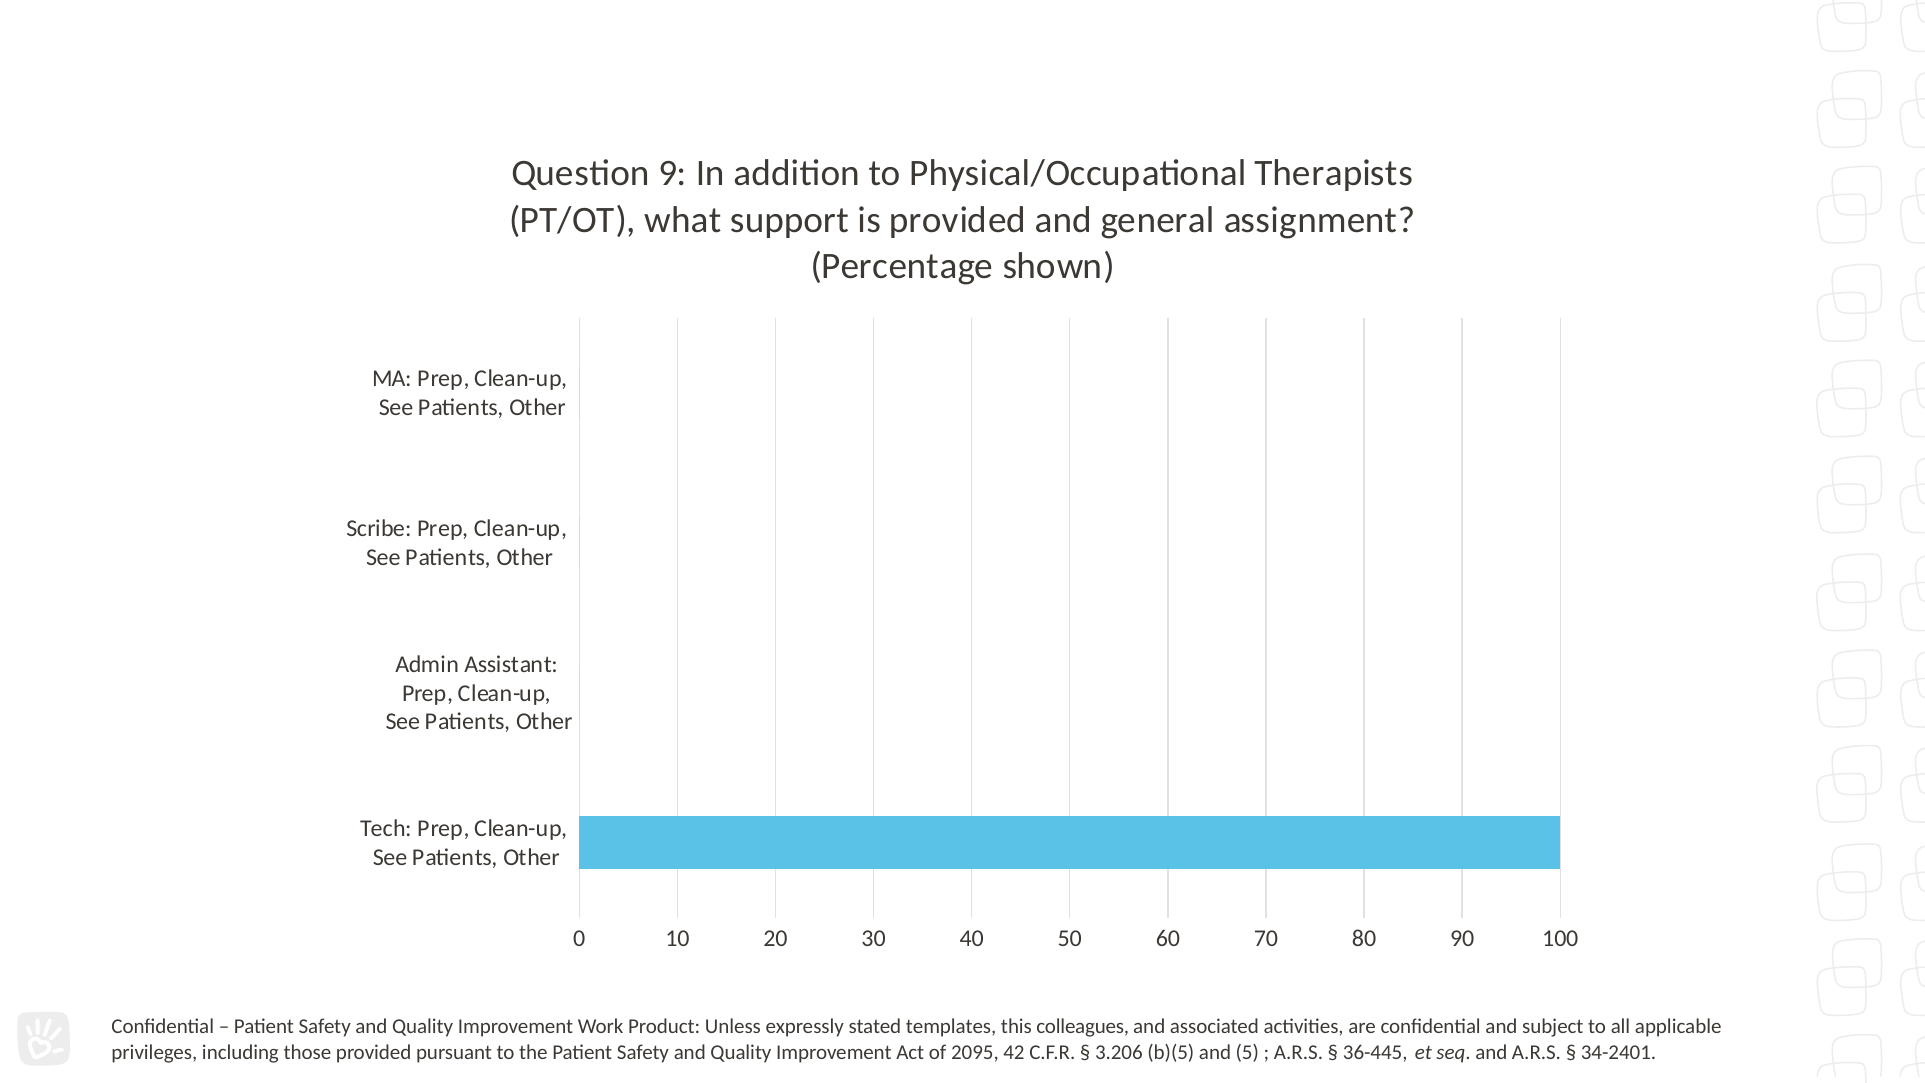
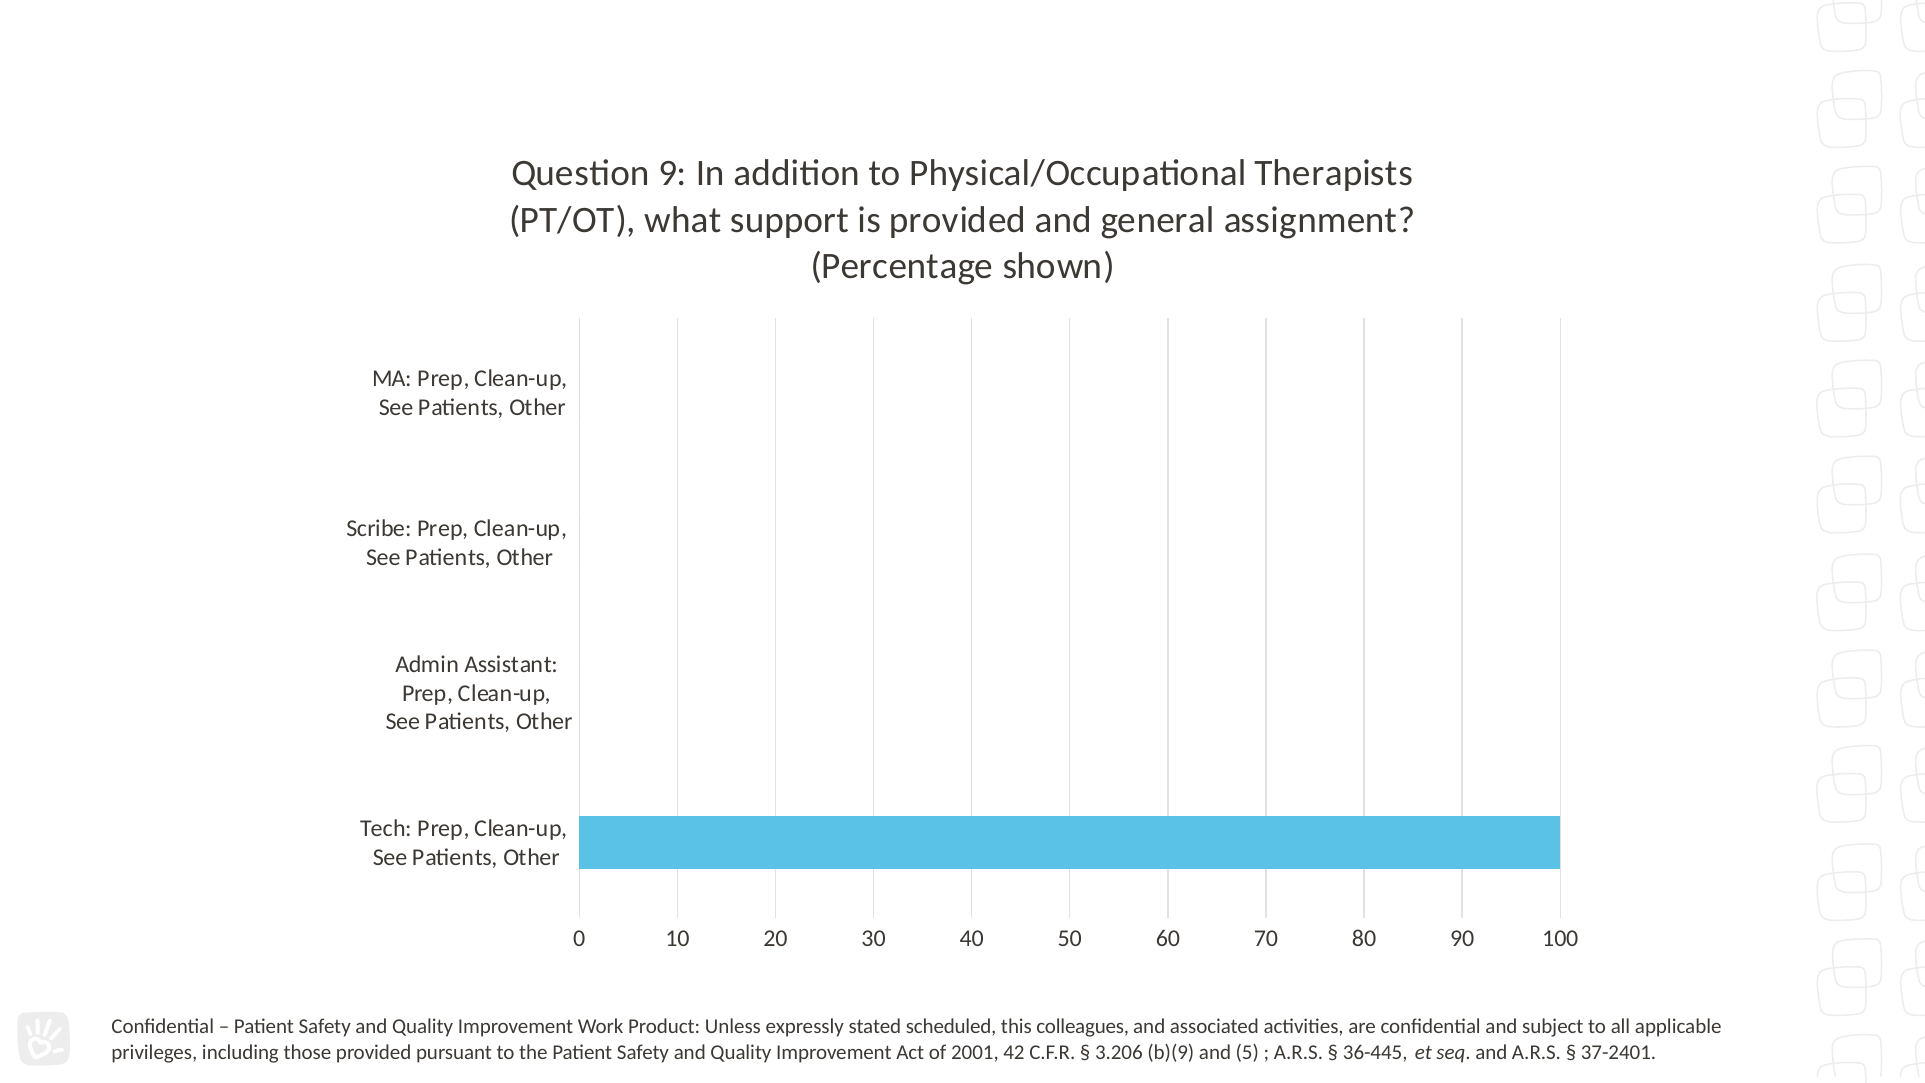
templates: templates -> scheduled (951, 1027)
2095: 2095 -> 2001 (975, 1052)
b)(5: b)(5 -> b)(9 (1171, 1052)
34-2401: 34-2401 -> 37-2401 (1619, 1052)
